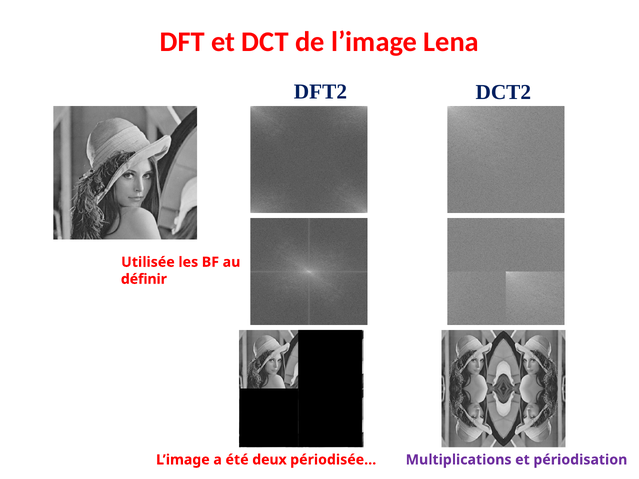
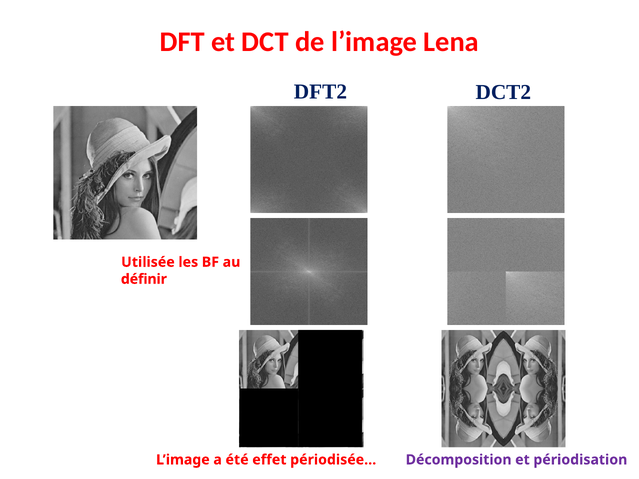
deux: deux -> effet (269, 460)
Multiplications: Multiplications -> Décomposition (459, 460)
